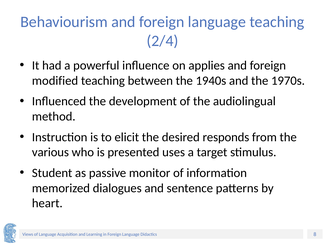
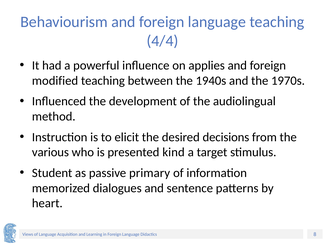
2/4: 2/4 -> 4/4 (162, 41)
responds: responds -> decisions (226, 137)
uses: uses -> kind (174, 152)
monitor: monitor -> primary (150, 173)
